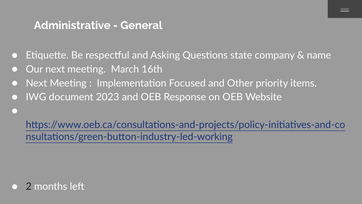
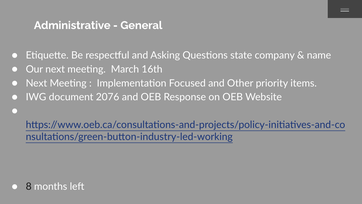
2023: 2023 -> 2076 (108, 97)
2: 2 -> 8 (29, 186)
